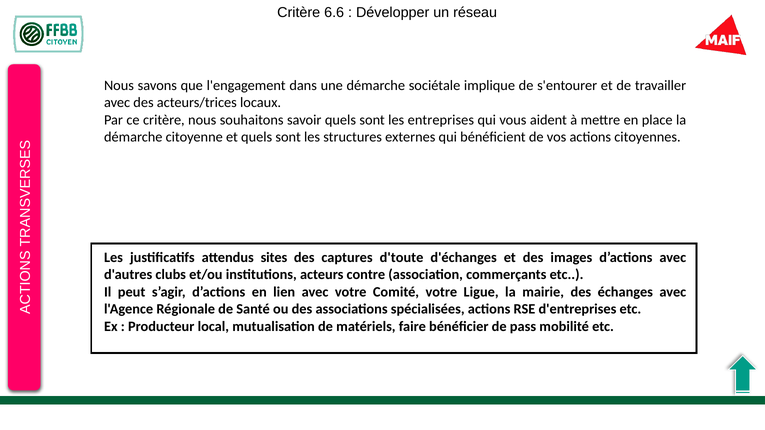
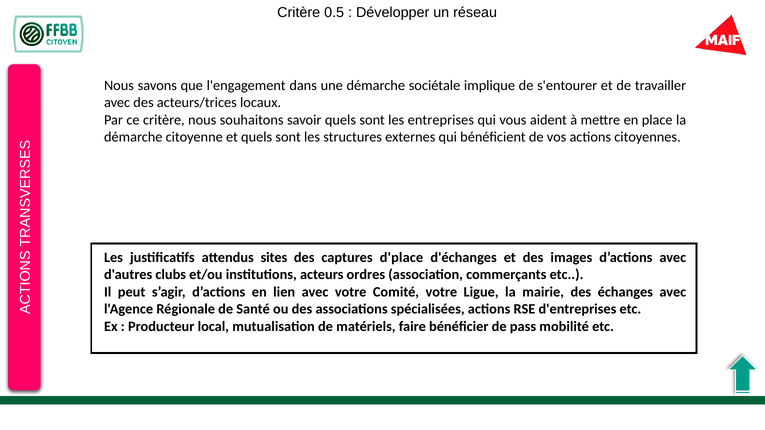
6.6: 6.6 -> 0.5 (334, 12)
d'toute: d'toute -> d'place (402, 258)
contre: contre -> ordres (366, 275)
